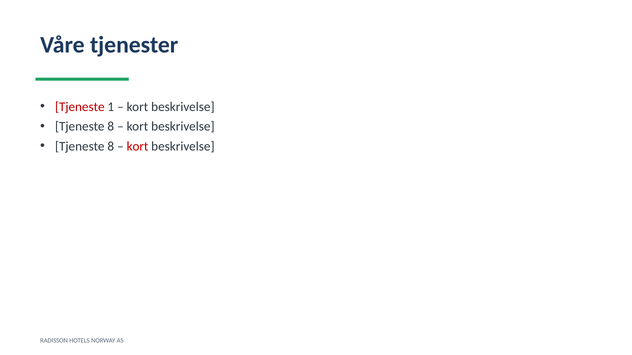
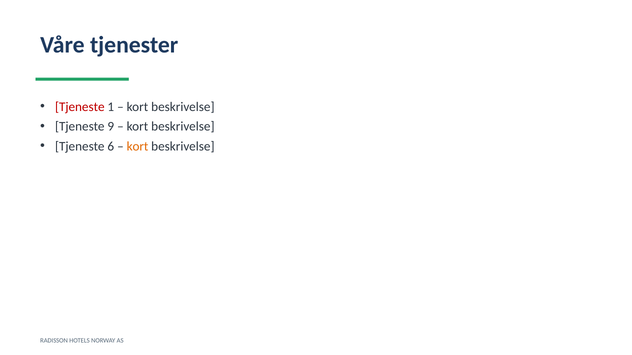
8: 8 -> 9 (111, 127)
8: 8 -> 6 (111, 147)
kort colour: red -> orange (137, 147)
